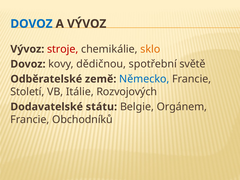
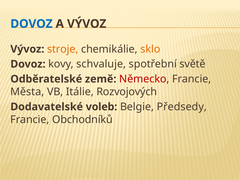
stroje colour: red -> orange (63, 49)
dědičnou: dědičnou -> schvaluje (101, 64)
Německo colour: blue -> red (144, 79)
Století: Století -> Města (27, 92)
státu: státu -> voleb (102, 107)
Orgánem: Orgánem -> Předsedy (182, 107)
